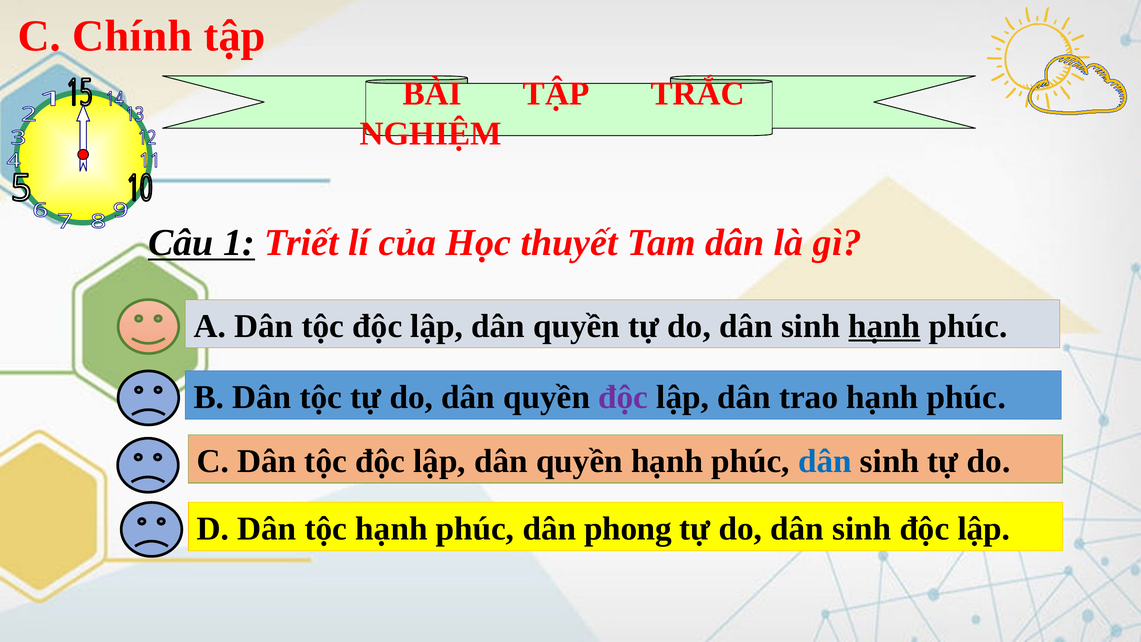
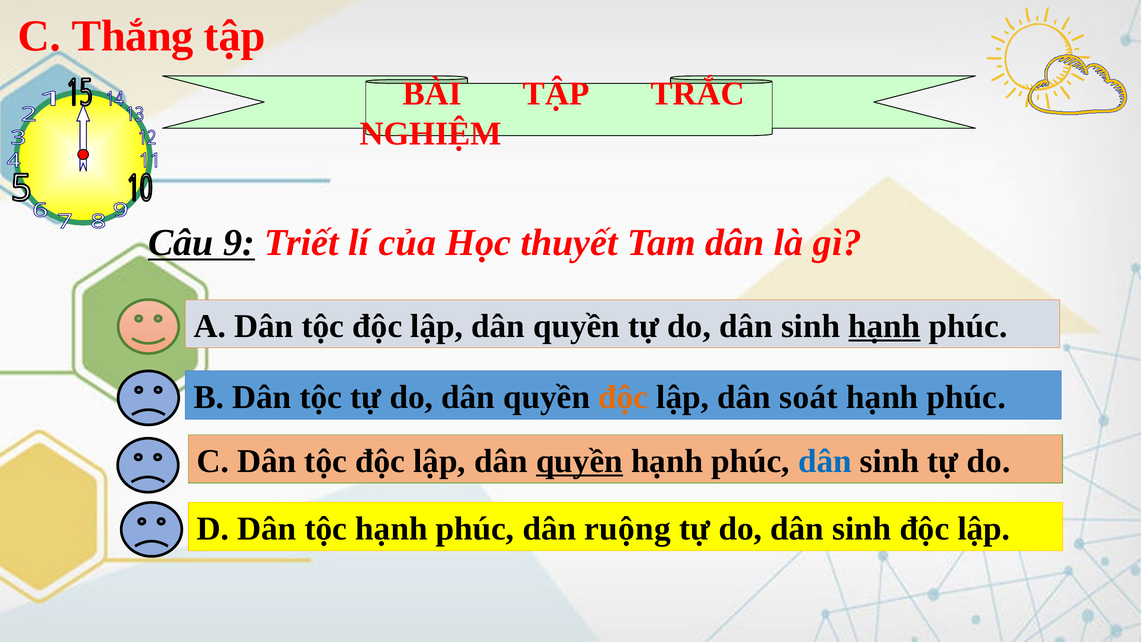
Chính: Chính -> Thắng (133, 36)
1: 1 -> 9 (239, 243)
độc colour: purple -> orange (623, 397)
trao: trao -> soát (809, 397)
quyền underline: none -> present (579, 461)
phong: phong -> ruộng (628, 529)
